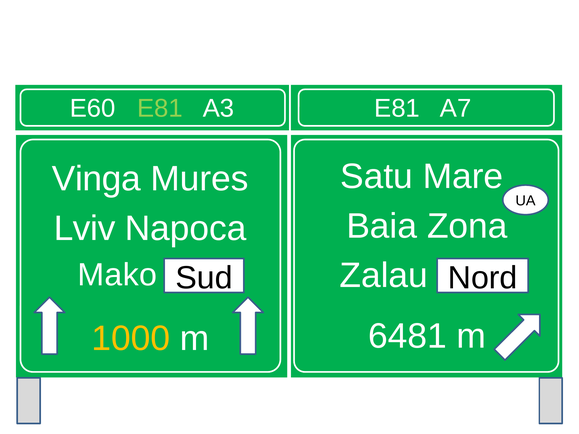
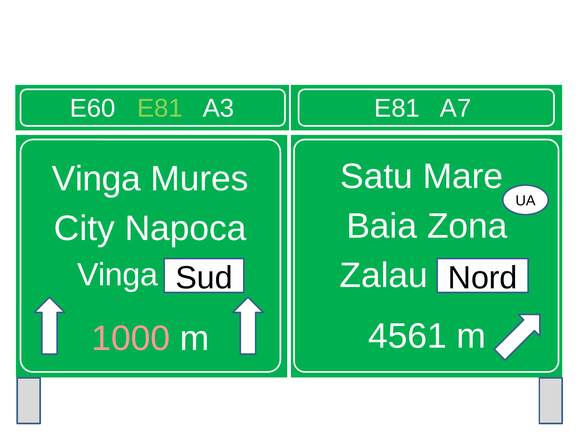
Lviv: Lviv -> City (84, 228)
Mako: Mako -> Vinga (118, 275)
6481: 6481 -> 4561 (407, 336)
1000 colour: yellow -> pink (131, 339)
